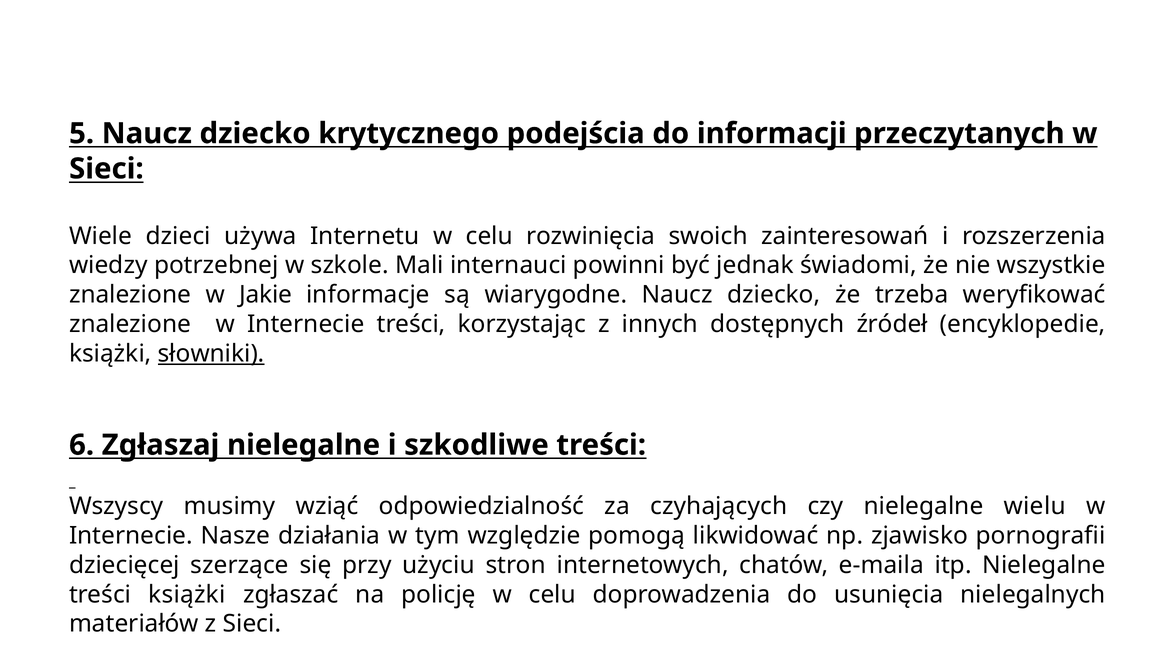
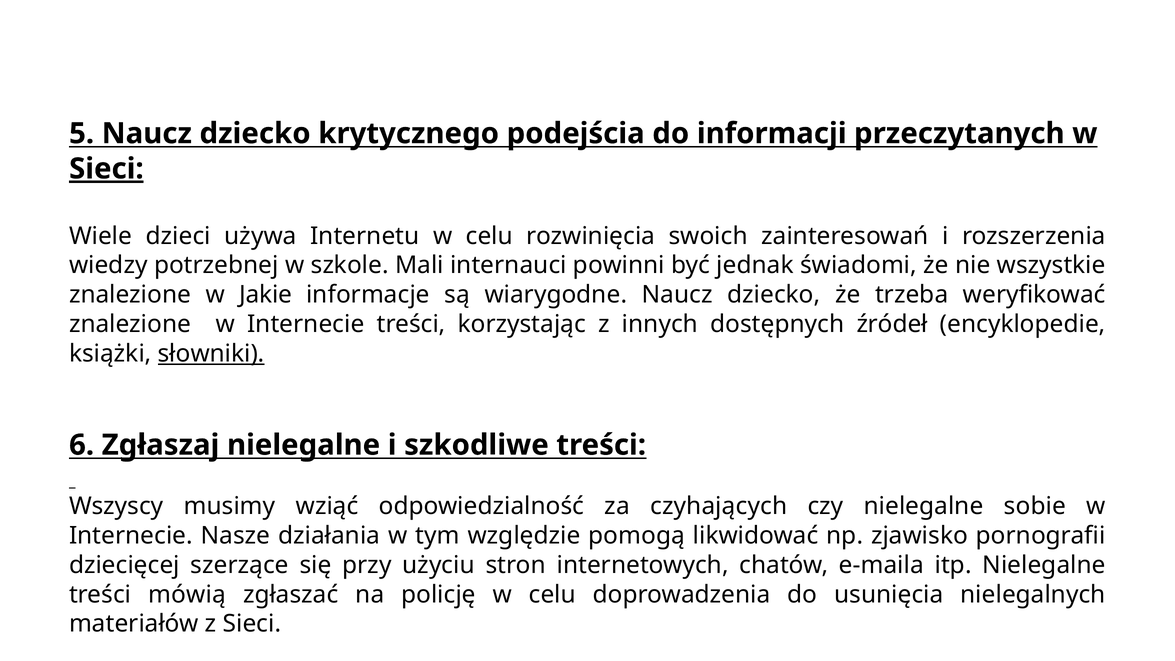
Sieci underline: none -> present (106, 169)
wielu: wielu -> sobie (1035, 506)
treści książki: książki -> mówią (187, 594)
